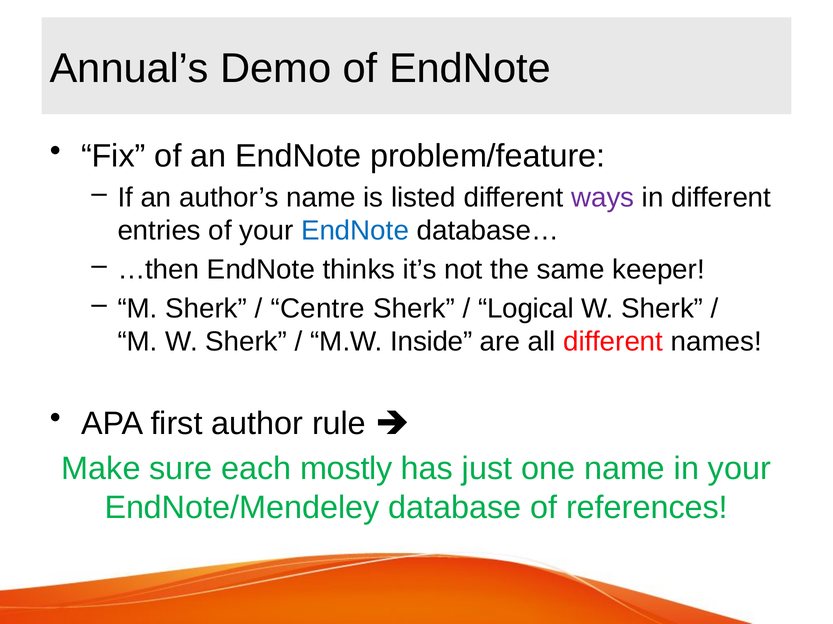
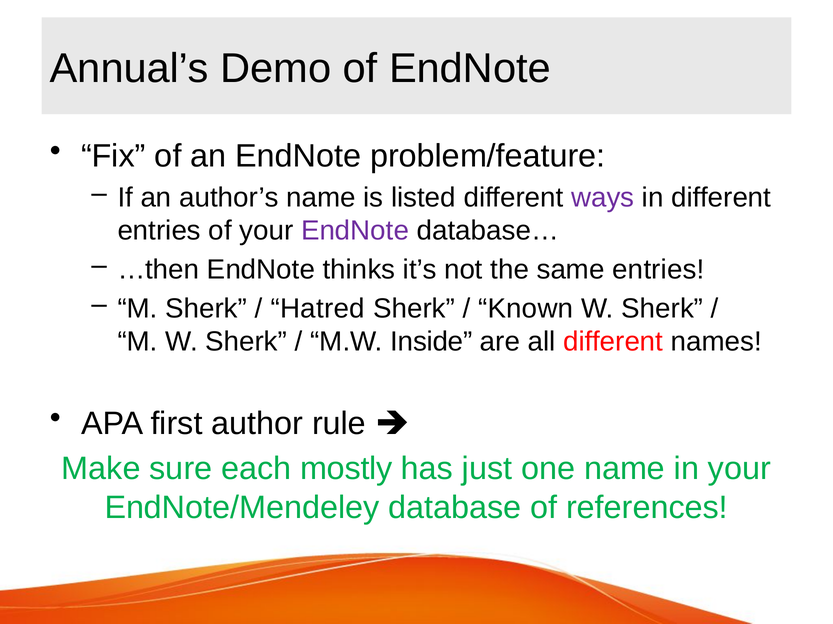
EndNote colour: blue -> purple (355, 231)
same keeper: keeper -> entries (658, 270)
Centre: Centre -> Hatred (318, 309)
Logical: Logical -> Known (526, 309)
